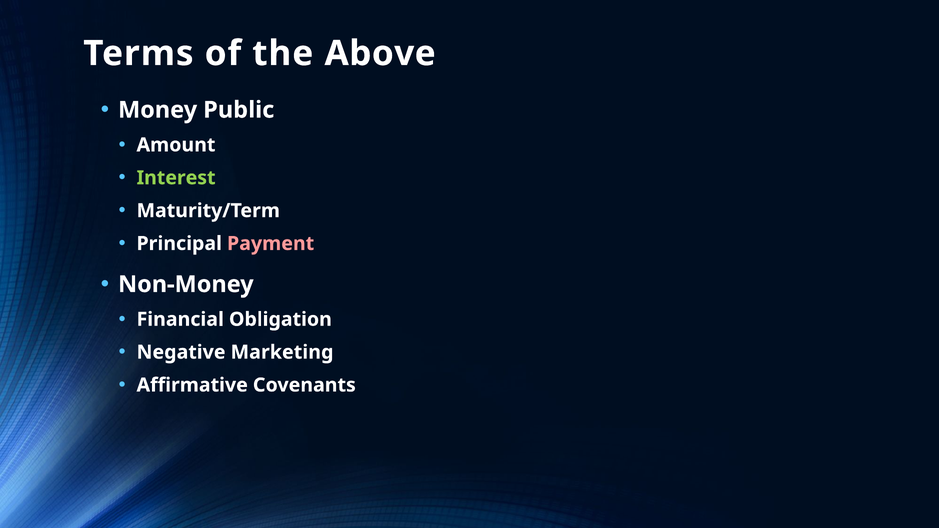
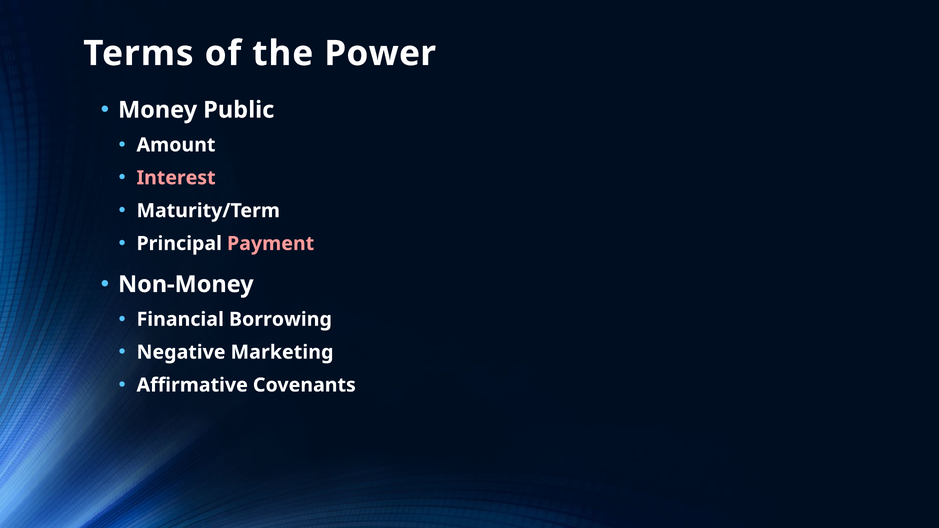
Above: Above -> Power (380, 54)
Interest colour: light green -> pink (176, 178)
Obligation: Obligation -> Borrowing (280, 320)
